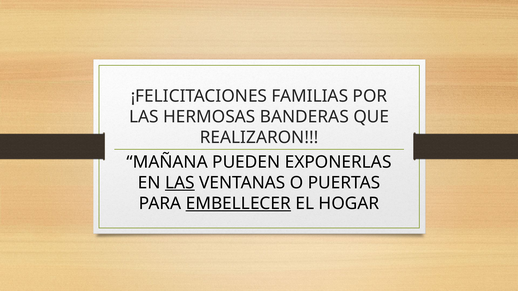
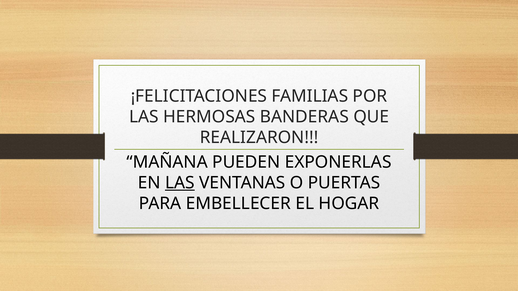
EMBELLECER underline: present -> none (238, 204)
